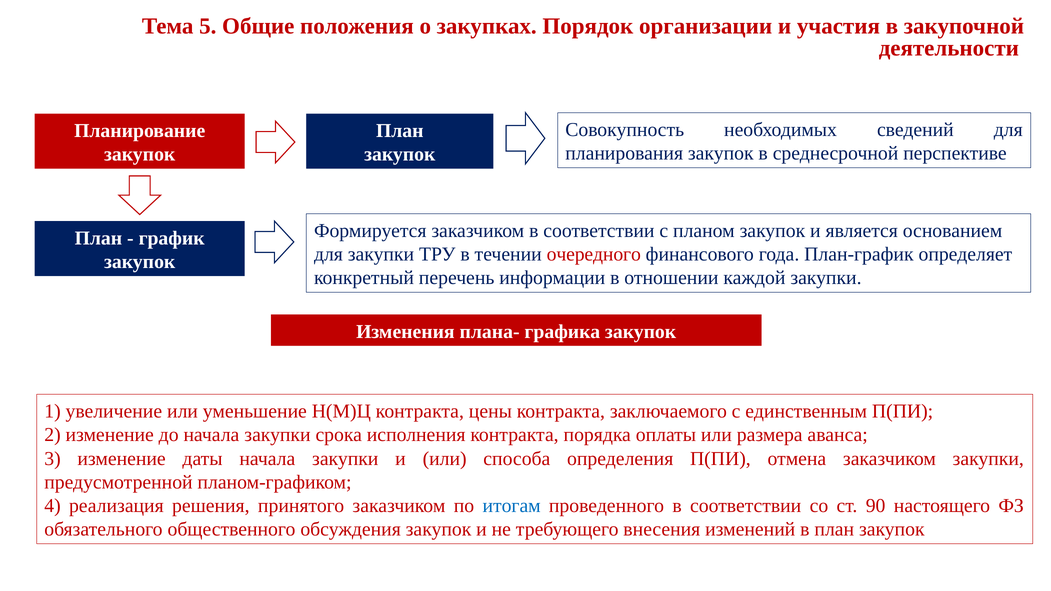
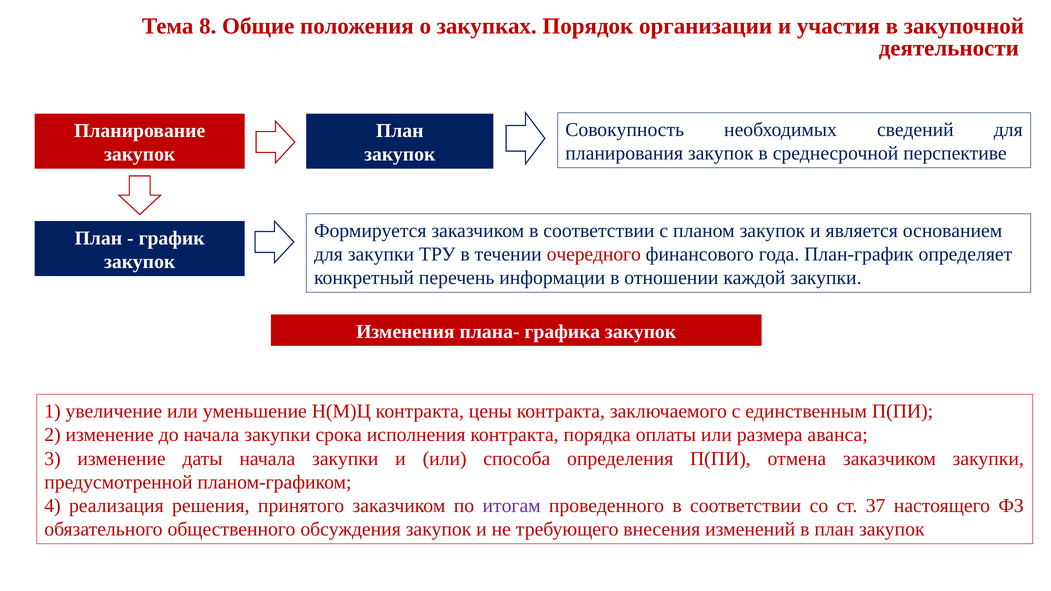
5: 5 -> 8 (208, 26)
итогам colour: blue -> purple (512, 506)
90: 90 -> 37 (876, 506)
